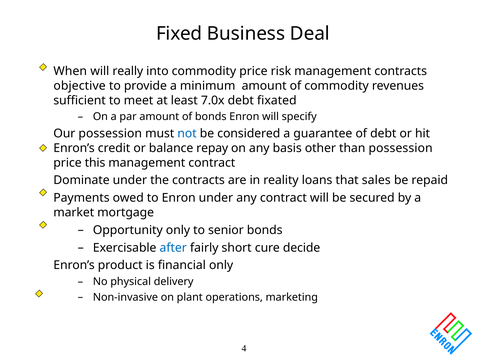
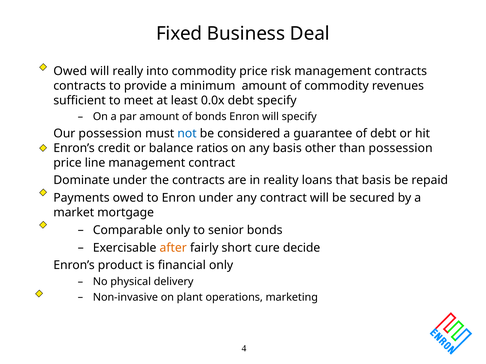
When: When -> Owed (70, 71)
objective: objective -> contracts (80, 86)
7.0x: 7.0x -> 0.0x (213, 101)
debt fixated: fixated -> specify (277, 101)
repay: repay -> ratios (212, 148)
this: this -> line (95, 163)
that sales: sales -> basis (376, 181)
Opportunity: Opportunity -> Comparable (128, 230)
after colour: blue -> orange (173, 248)
